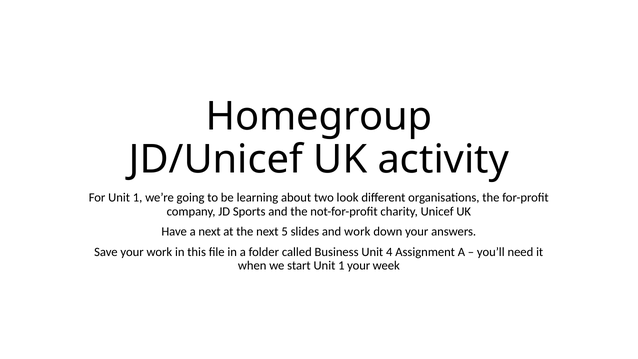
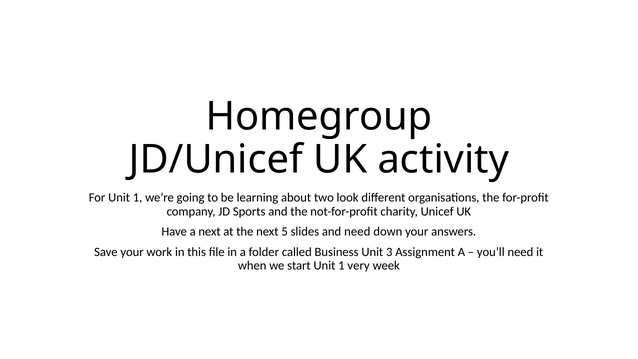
and work: work -> need (357, 232)
4: 4 -> 3 (389, 252)
1 your: your -> very (359, 265)
